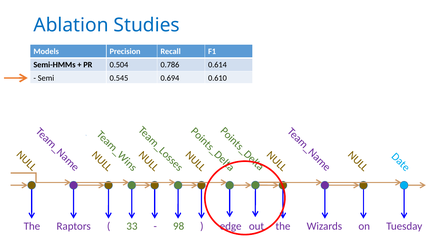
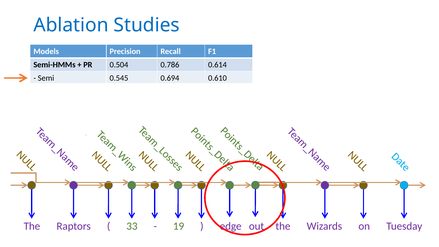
98: 98 -> 19 (179, 226)
